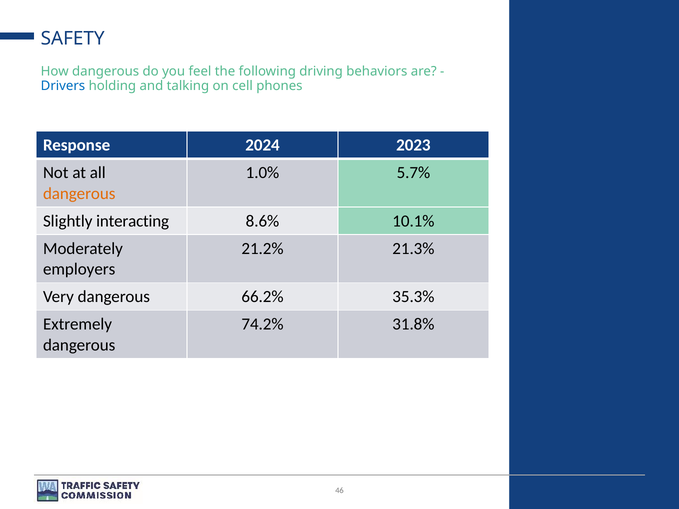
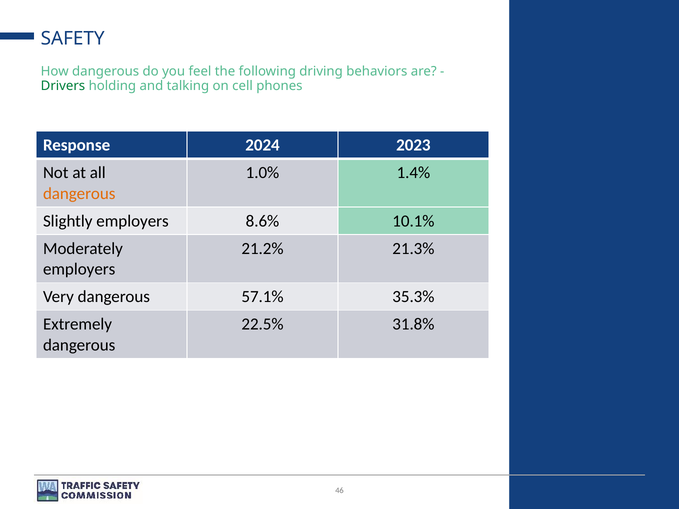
Drivers colour: blue -> green (63, 86)
5.7%: 5.7% -> 1.4% (413, 173)
Slightly interacting: interacting -> employers (133, 221)
66.2%: 66.2% -> 57.1% (262, 297)
74.2%: 74.2% -> 22.5% (262, 324)
